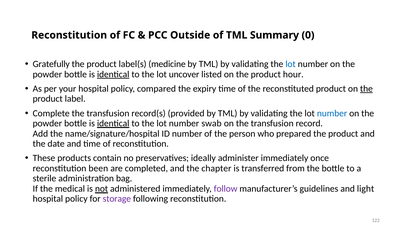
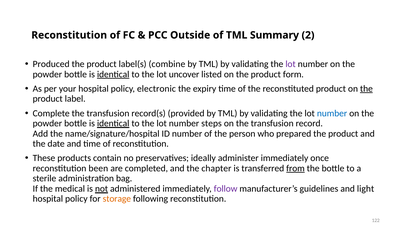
0: 0 -> 2 (308, 35)
Gratefully: Gratefully -> Produced (51, 64)
medicine: medicine -> combine (167, 64)
lot colour: blue -> purple (291, 64)
hour: hour -> form (293, 74)
compared: compared -> electronic (156, 89)
swab: swab -> steps (212, 124)
from underline: none -> present (295, 169)
storage colour: purple -> orange (117, 199)
